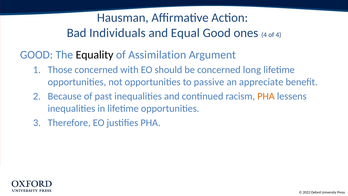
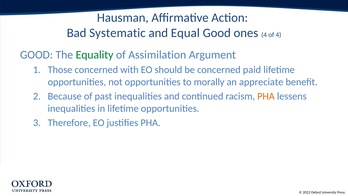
Individuals: Individuals -> Systematic (117, 33)
Equality colour: black -> green (95, 55)
long: long -> paid (252, 70)
passive: passive -> morally (209, 82)
